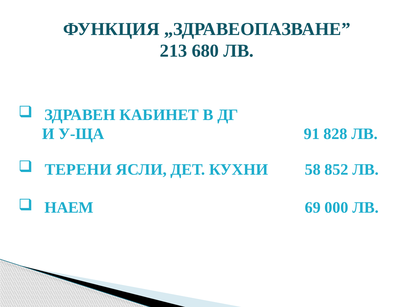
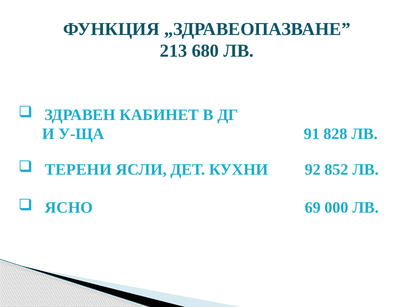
58: 58 -> 92 (313, 169)
НАЕМ: НАЕМ -> ЯСНО (69, 208)
